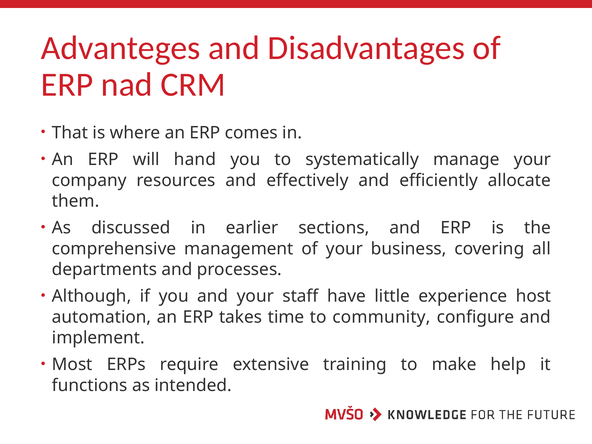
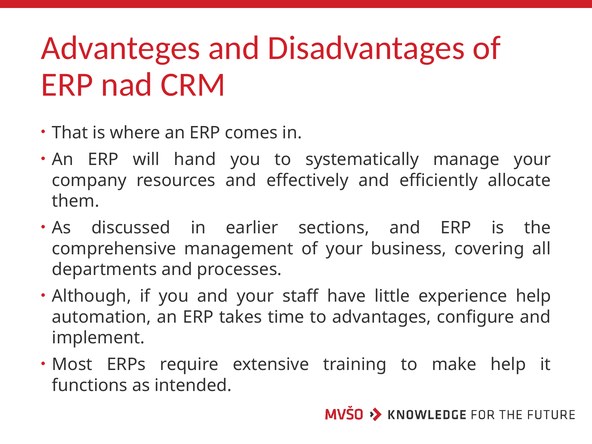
experience host: host -> help (533, 296)
community: community -> advantages (382, 317)
